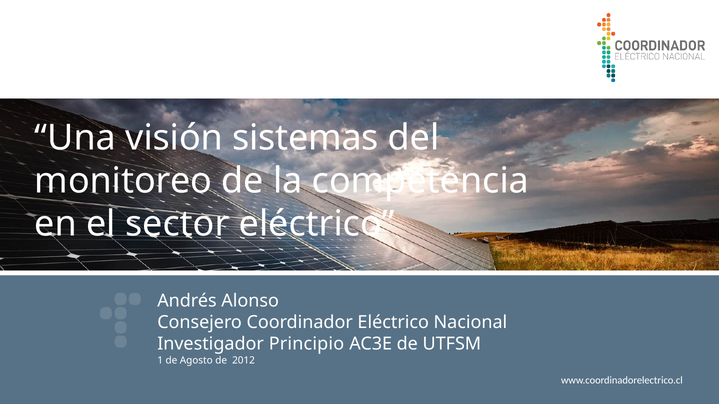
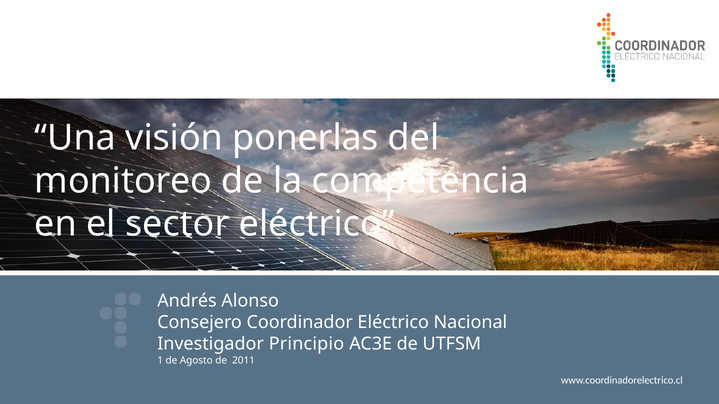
sistemas: sistemas -> ponerlas (306, 138)
2012: 2012 -> 2011 (244, 361)
